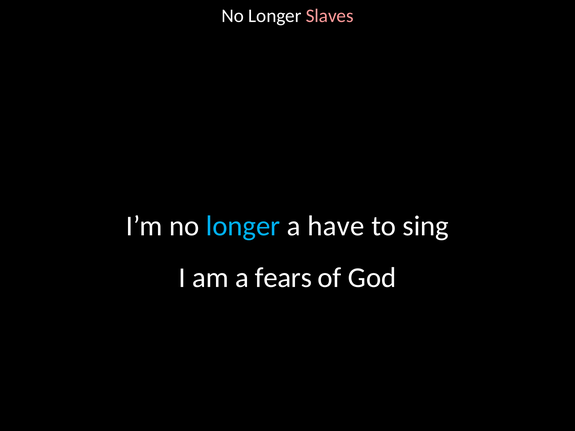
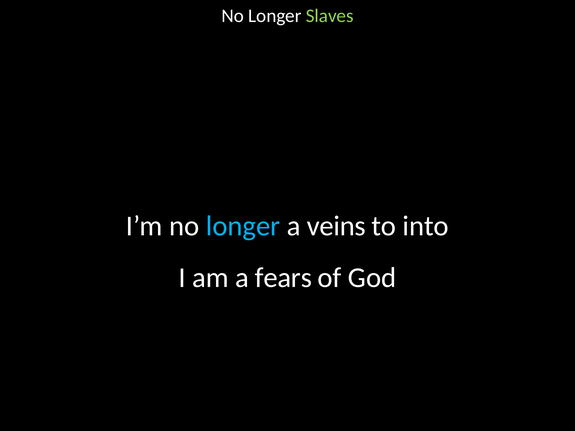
Slaves colour: pink -> light green (330, 16)
have: have -> veins (336, 226)
sing: sing -> into (426, 226)
